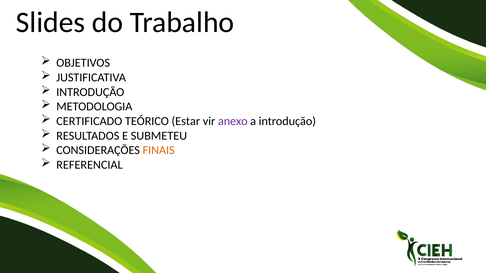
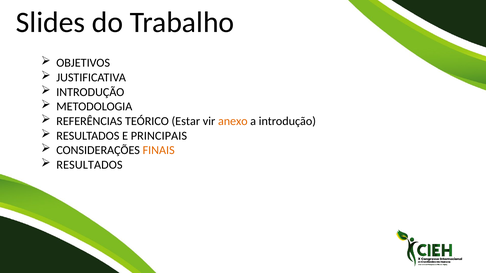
CERTIFICADO: CERTIFICADO -> REFERÊNCIAS (89, 121)
anexo colour: purple -> orange (233, 121)
SUBMETEU: SUBMETEU -> PRINCIPAIS (159, 136)
REFERENCIAL: REFERENCIAL -> RESULTADOS (89, 165)
